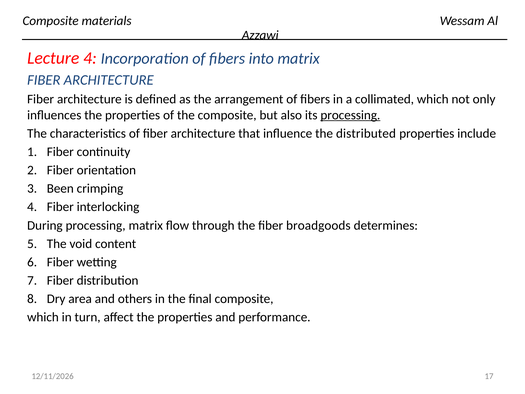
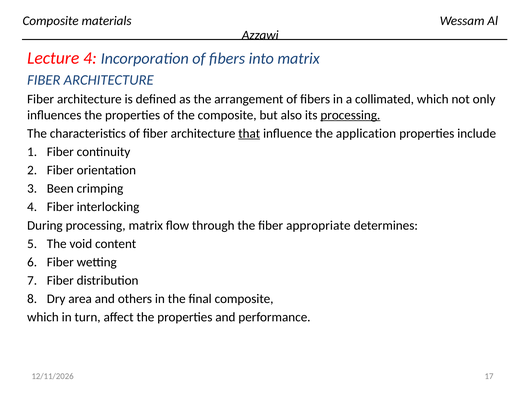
that underline: none -> present (249, 133)
distributed: distributed -> application (366, 133)
broadgoods: broadgoods -> appropriate (318, 225)
